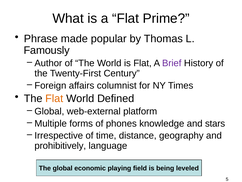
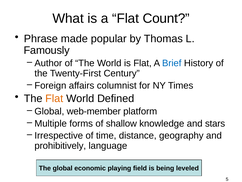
Prime: Prime -> Count (166, 18)
Brief colour: purple -> blue (172, 63)
web-external: web-external -> web-member (94, 111)
phones: phones -> shallow (121, 123)
